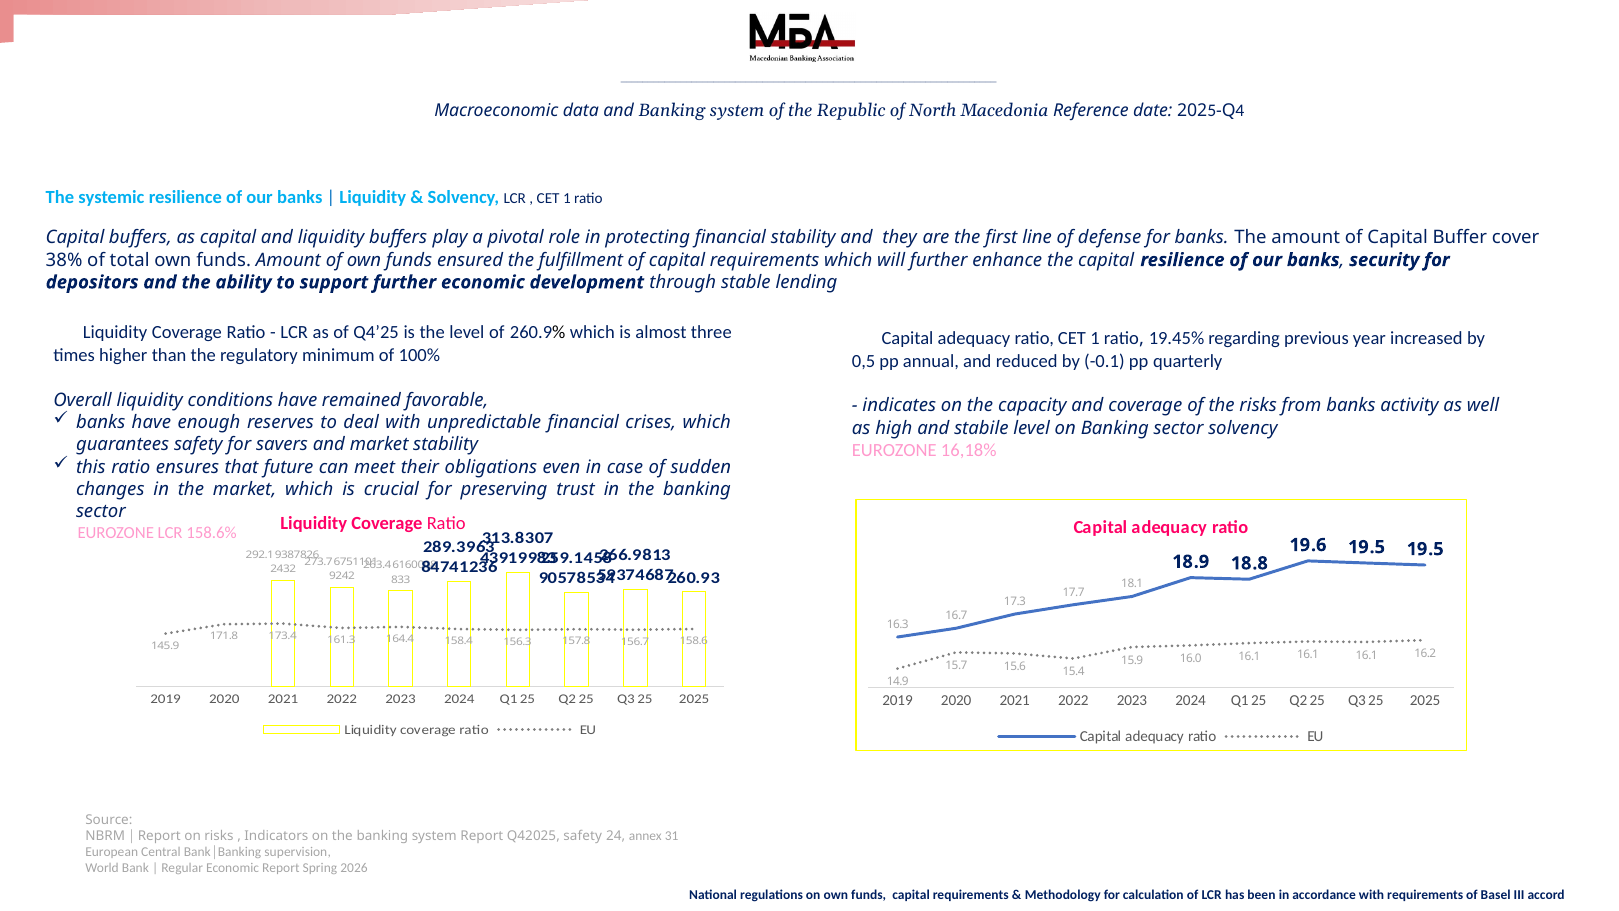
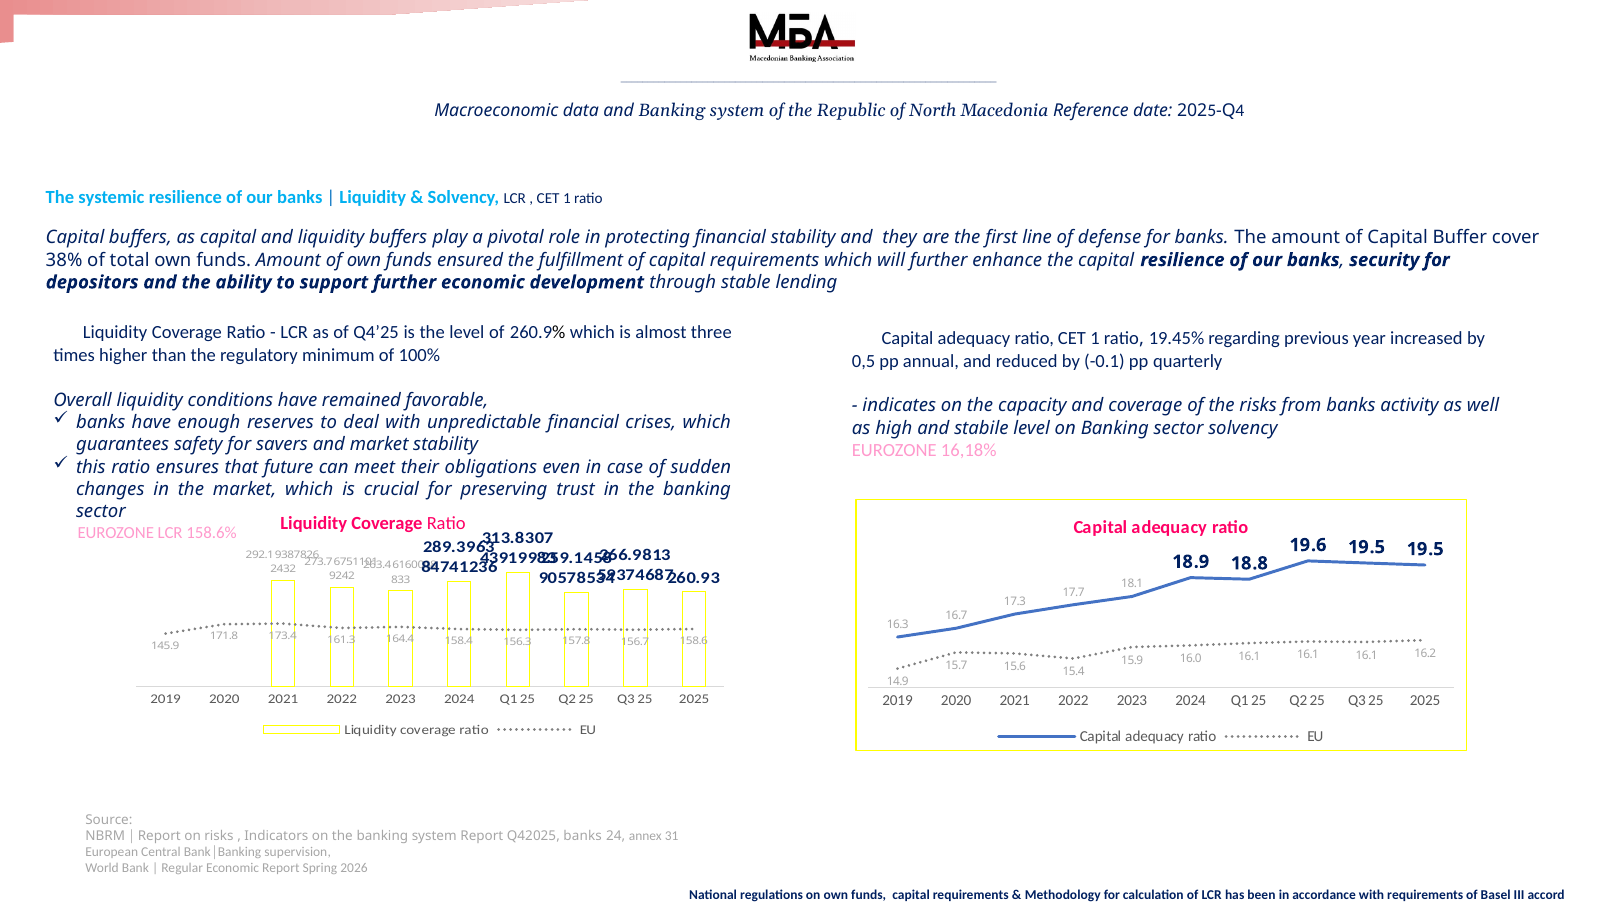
Q42025 safety: safety -> banks (583, 836)
